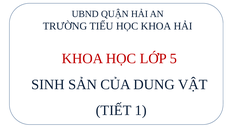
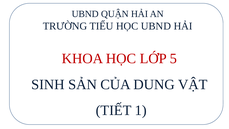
HỌC KHOA: KHOA -> UBND (156, 26)
